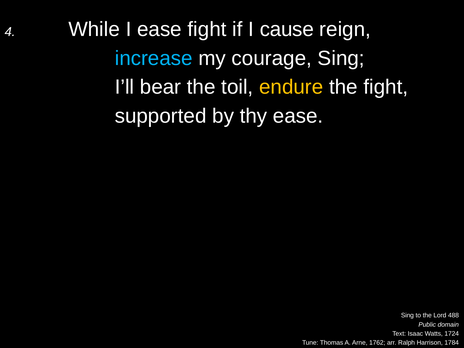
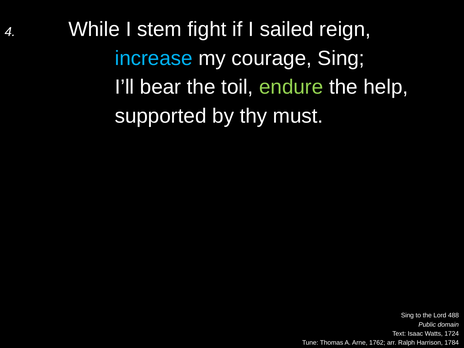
I ease: ease -> stem (159, 29)
cause: cause -> sailed (287, 29)
endure colour: yellow -> light green (291, 87)
the fight: fight -> help (386, 87)
thy ease: ease -> must (298, 116)
